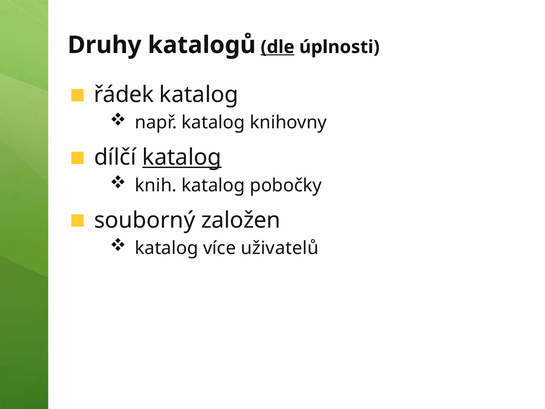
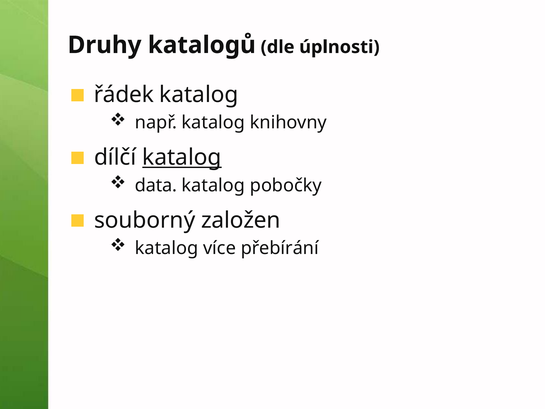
dle underline: present -> none (278, 47)
knih: knih -> data (156, 185)
uživatelů: uživatelů -> přebírání (280, 248)
